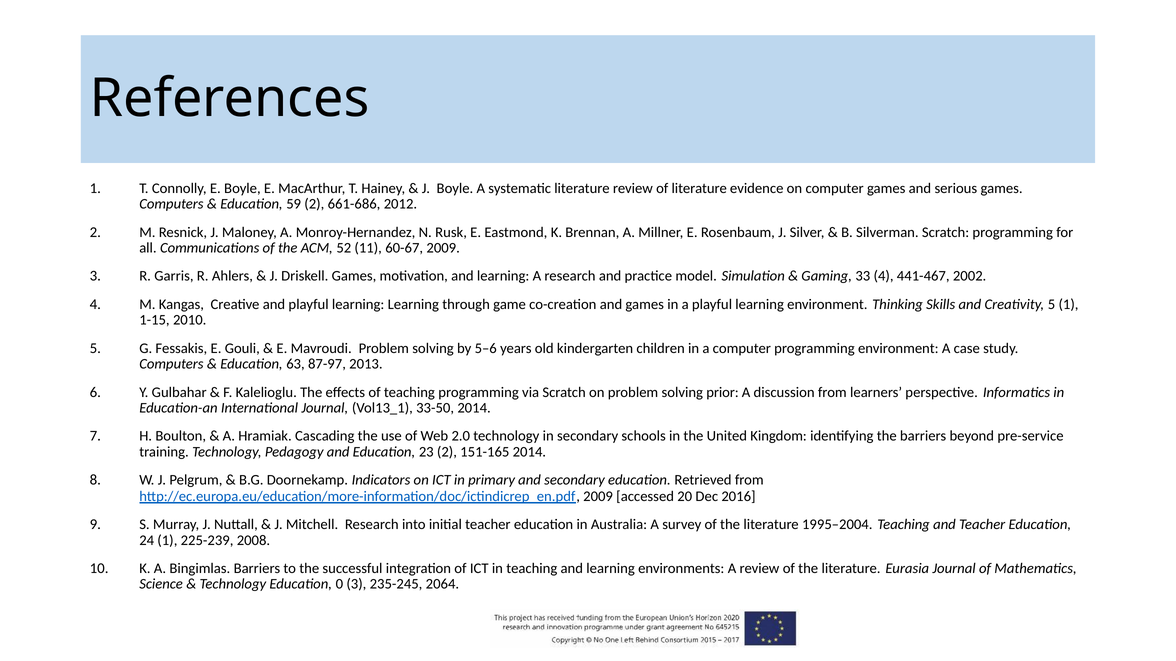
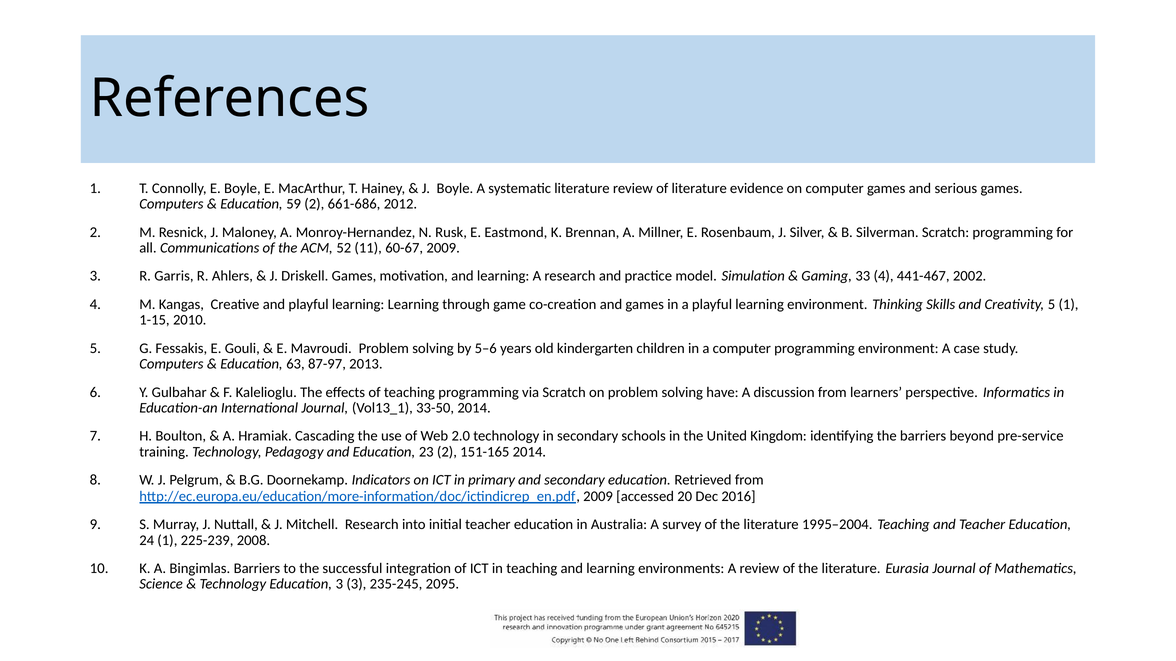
prior: prior -> have (722, 392)
Education 0: 0 -> 3 (339, 585)
2064: 2064 -> 2095 (442, 585)
